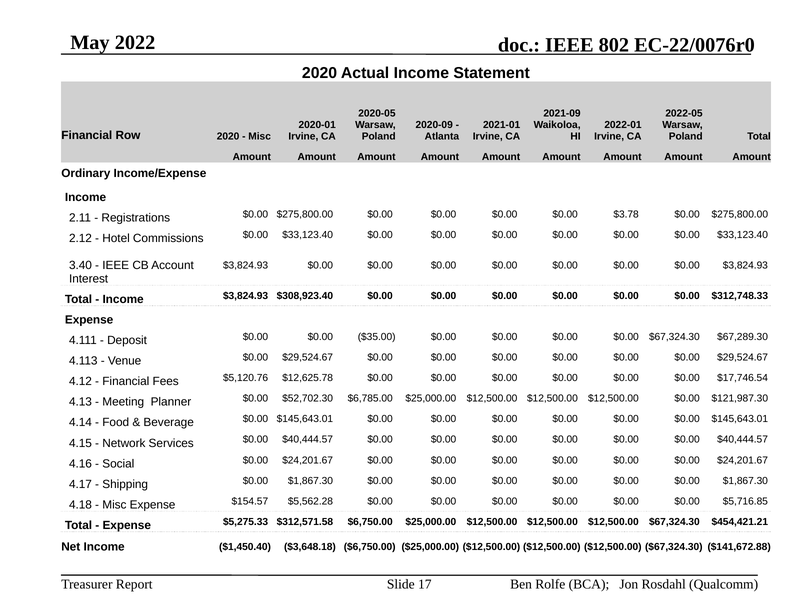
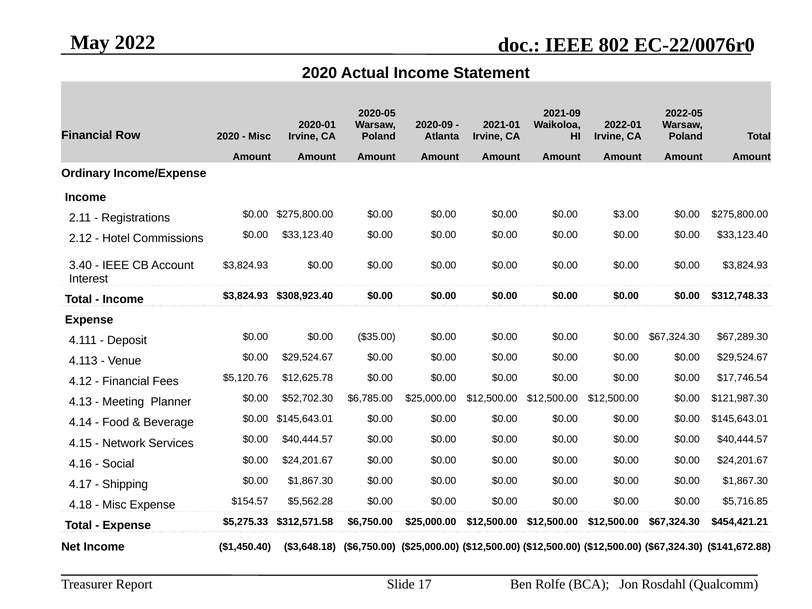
$3.78: $3.78 -> $3.00 (626, 214)
